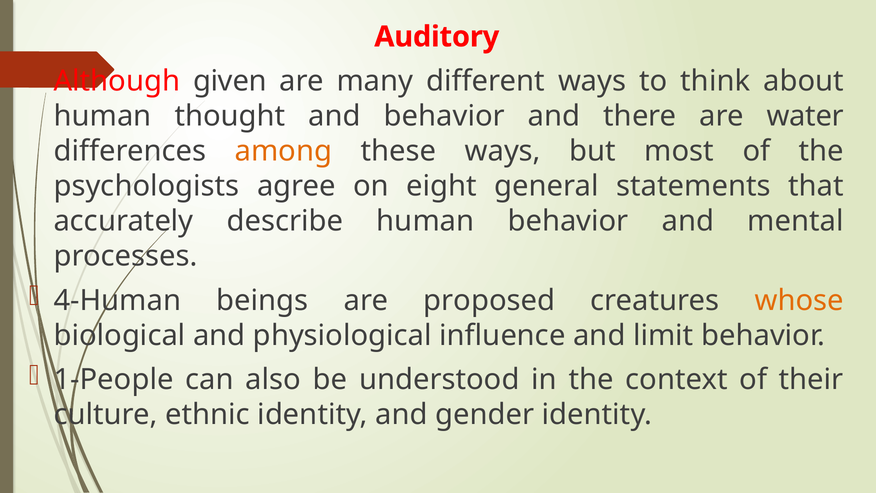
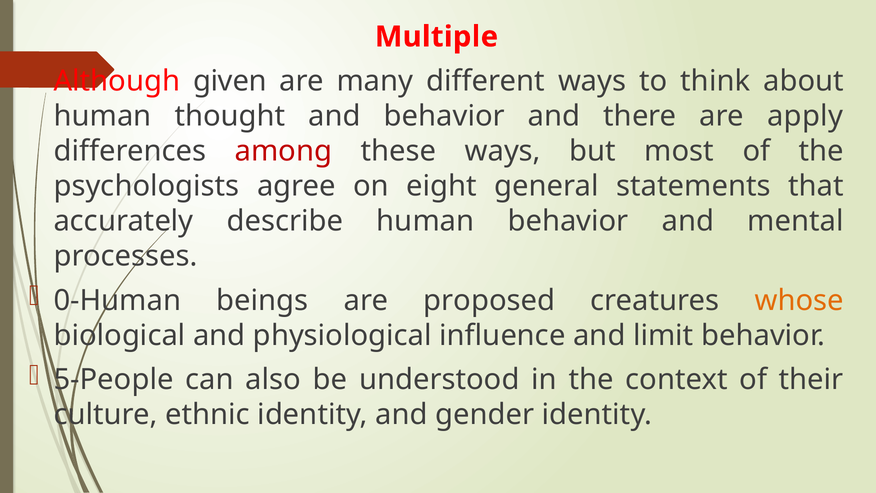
Auditory: Auditory -> Multiple (436, 37)
water: water -> apply (805, 116)
among colour: orange -> red (283, 151)
4-Human: 4-Human -> 0-Human (117, 300)
1-People: 1-People -> 5-People (114, 380)
